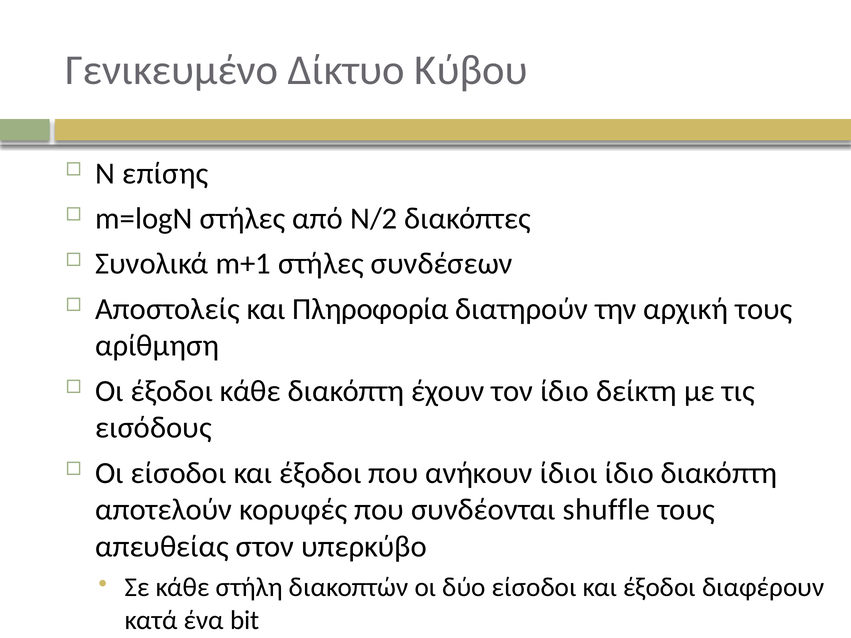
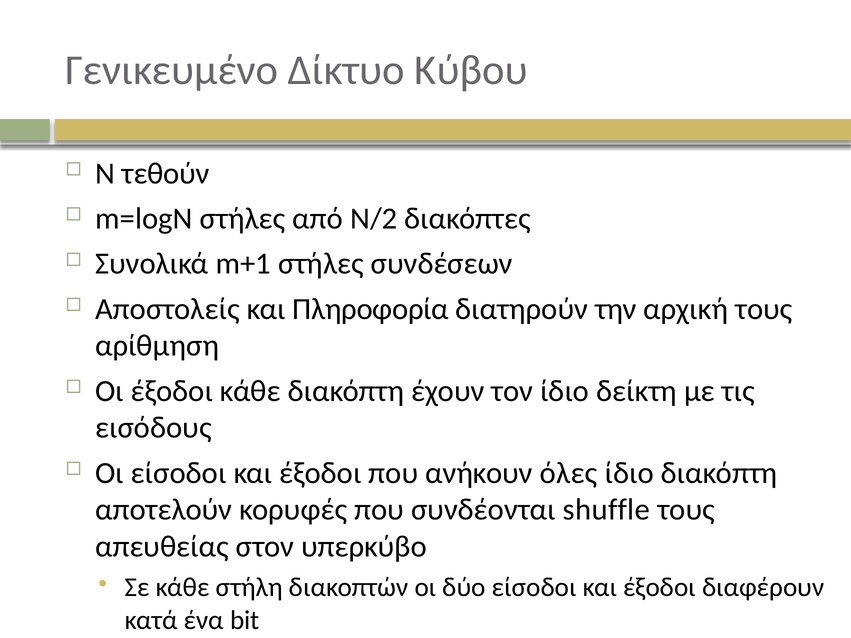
επίσης: επίσης -> τεθούν (166, 174)
ίδιοι: ίδιοι -> όλες (569, 473)
